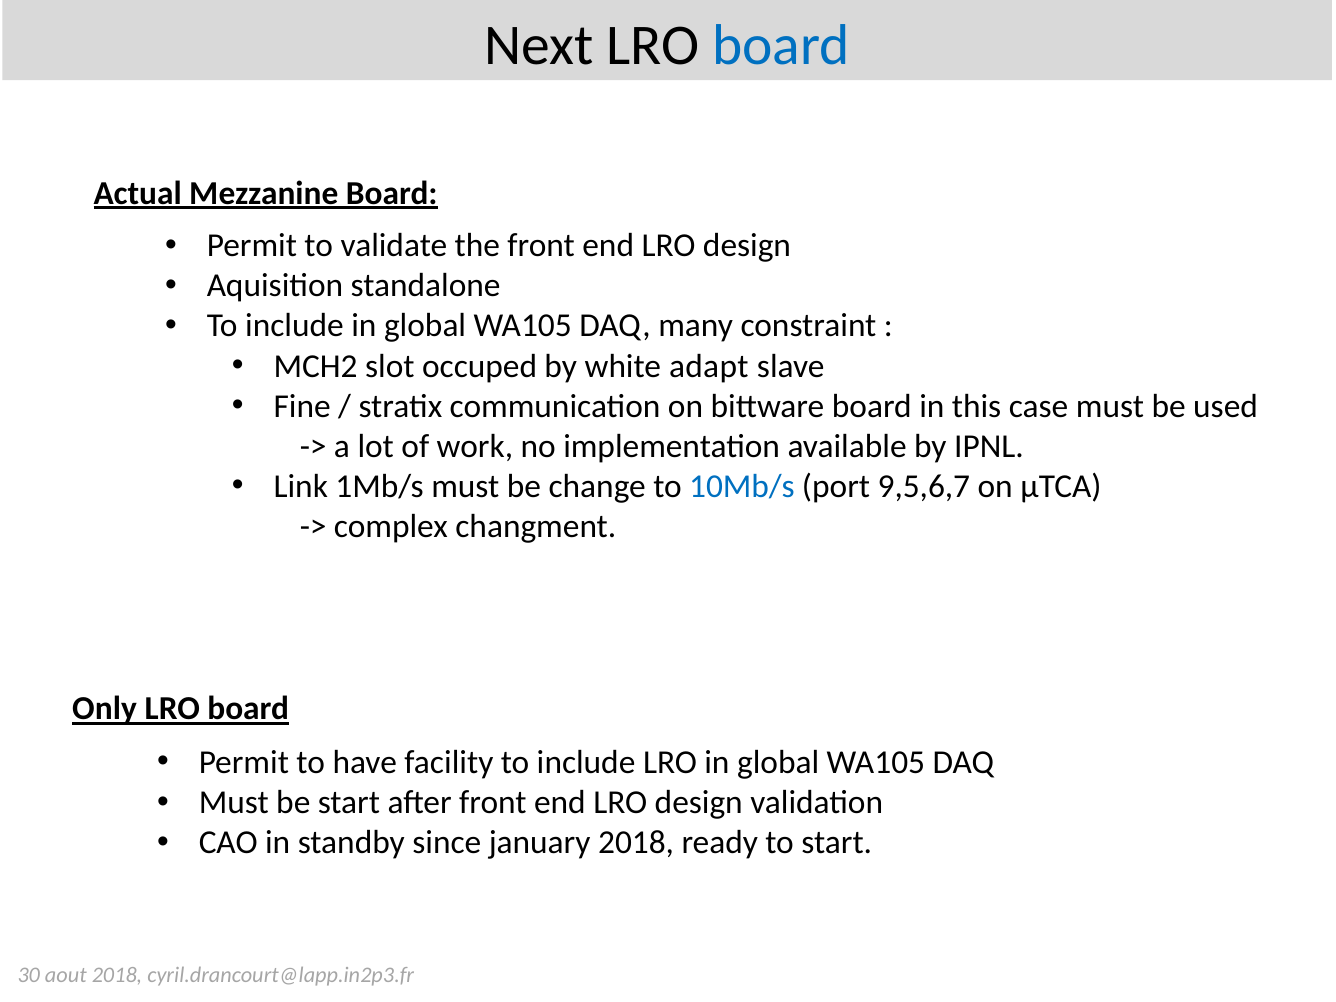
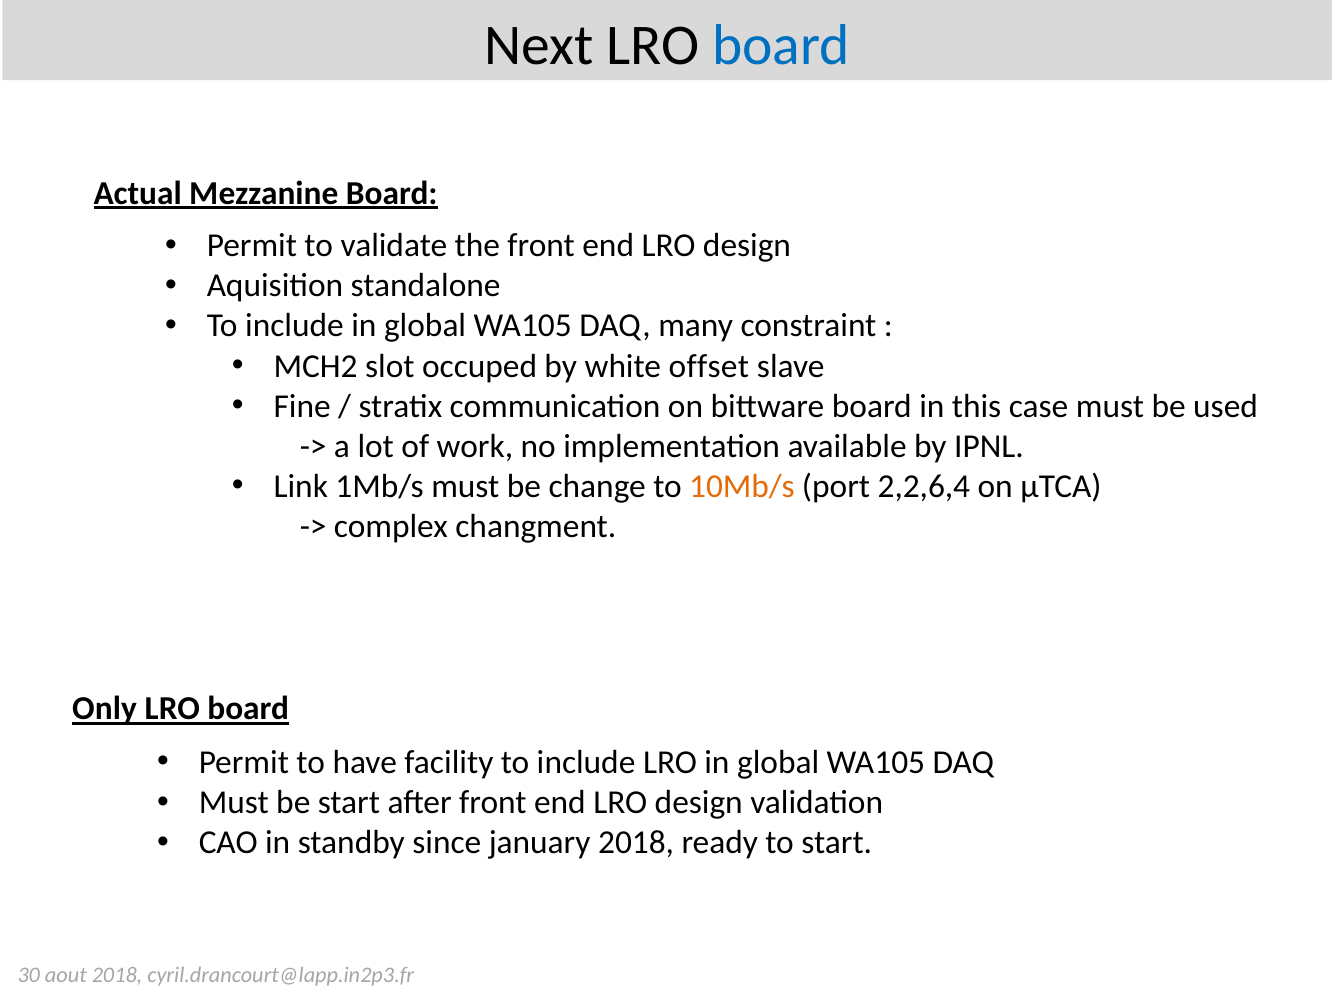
adapt: adapt -> offset (709, 366)
10Mb/s colour: blue -> orange (742, 486)
9,5,6,7: 9,5,6,7 -> 2,2,6,4 (924, 486)
